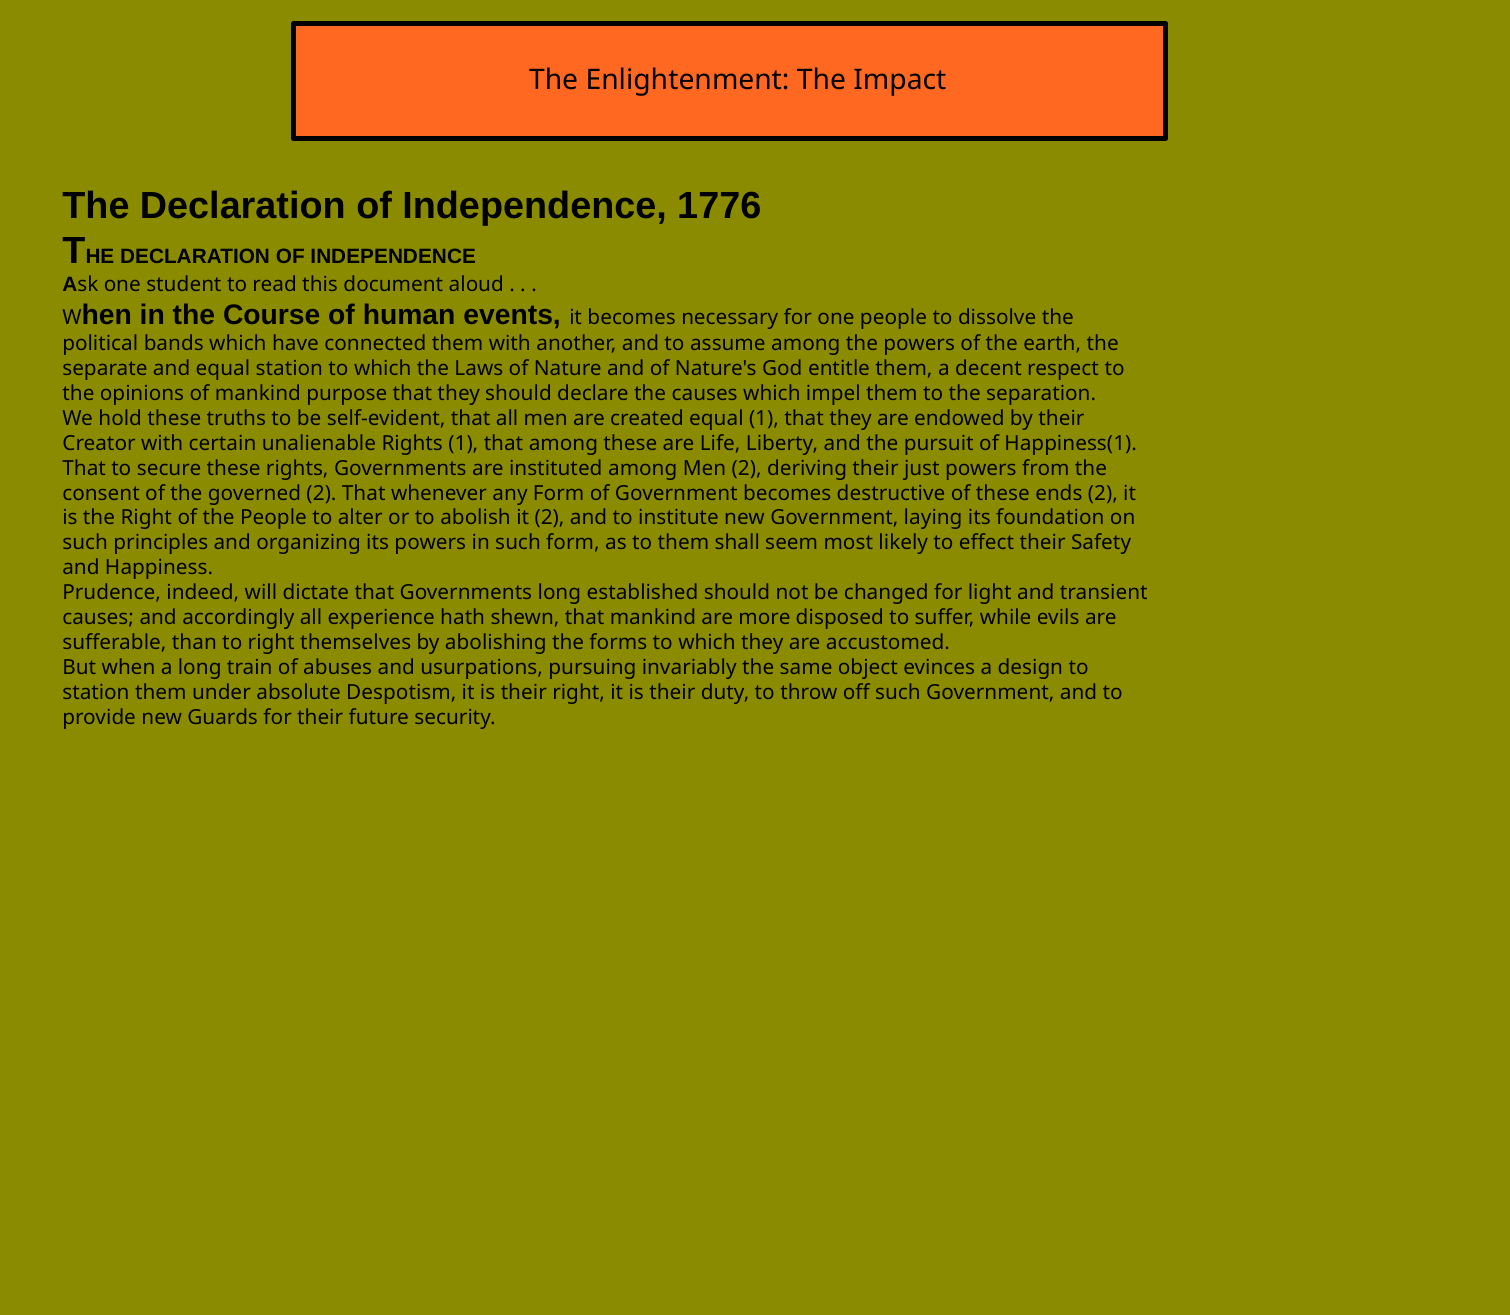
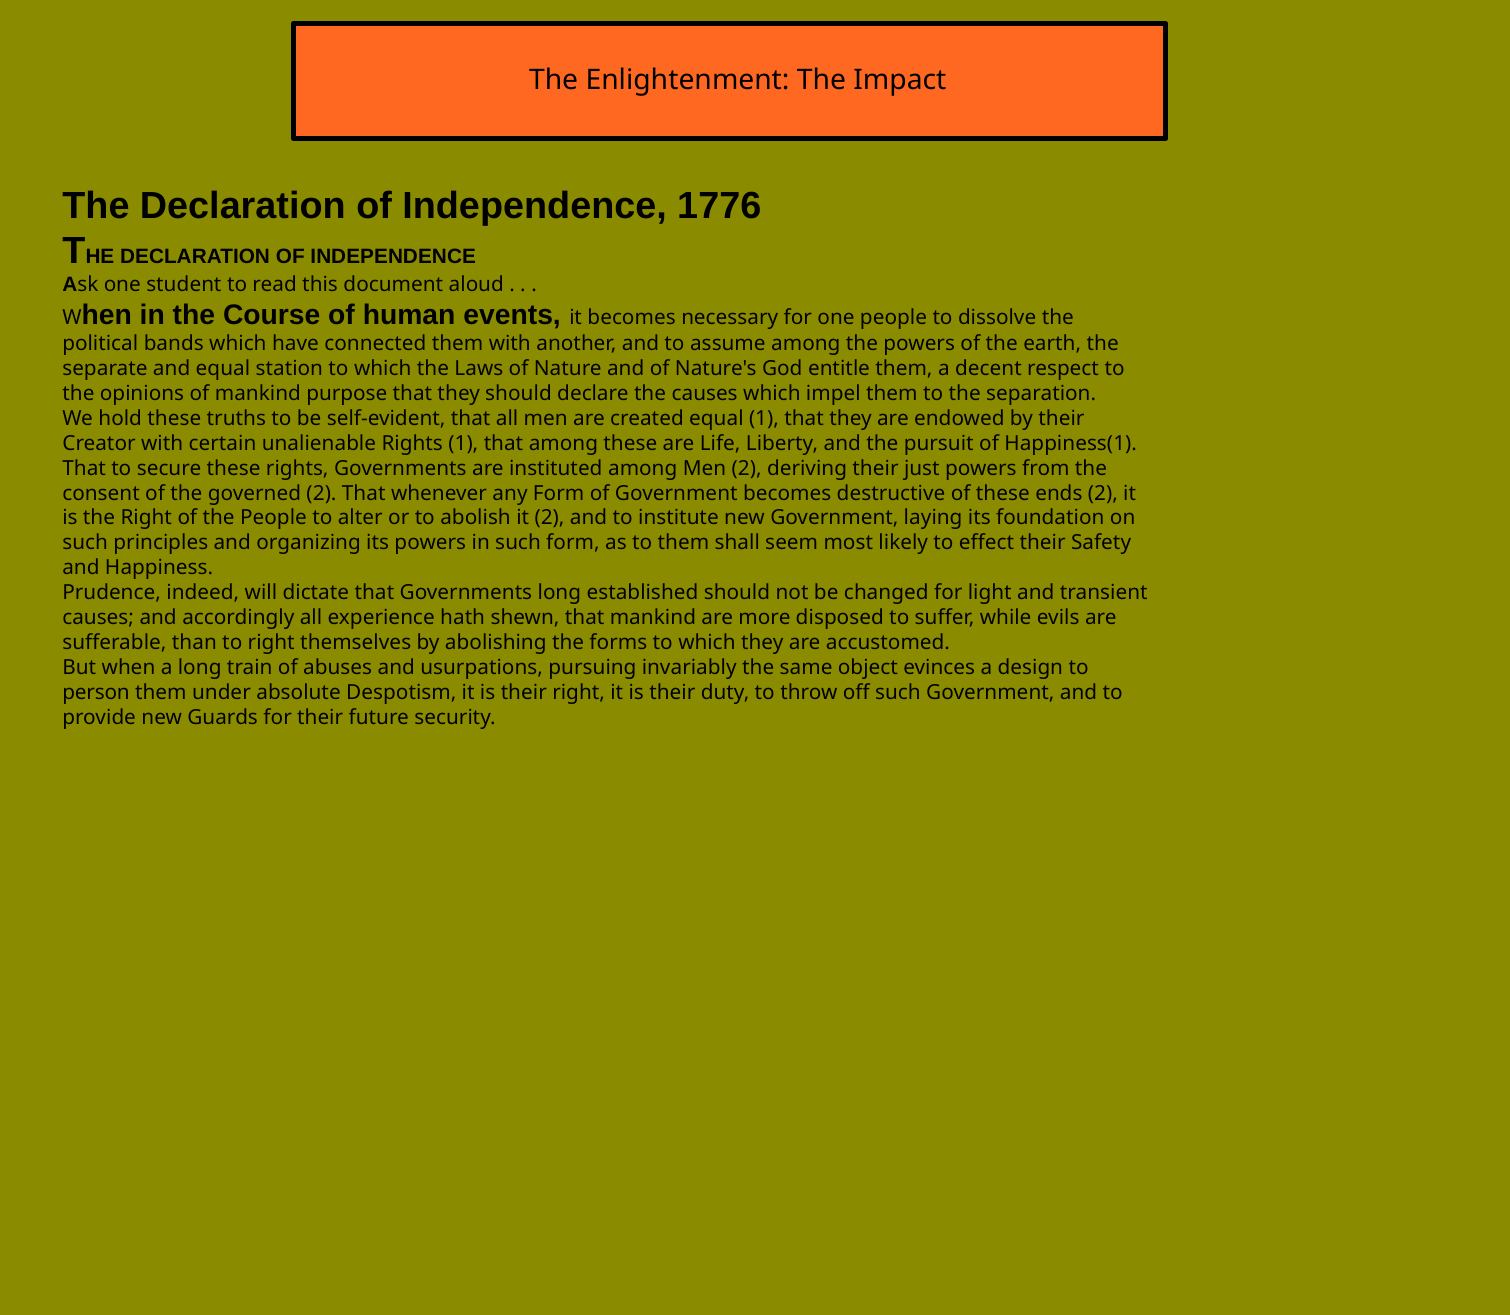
station: station -> person (96, 693)
